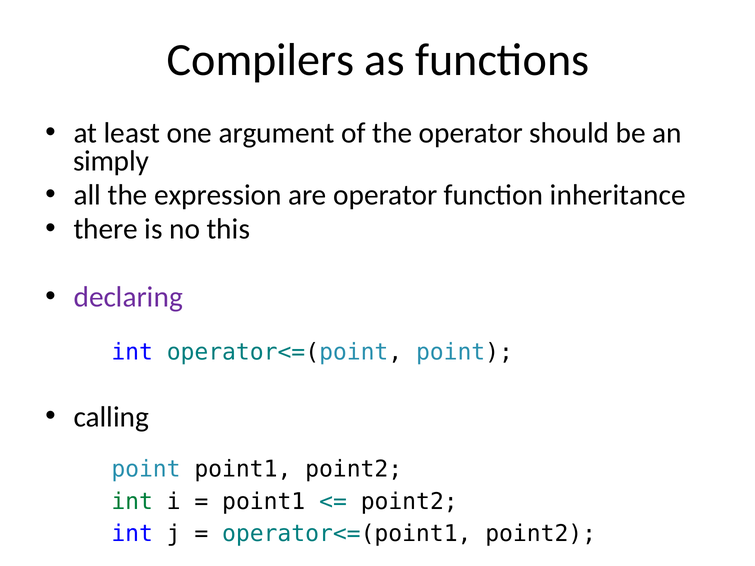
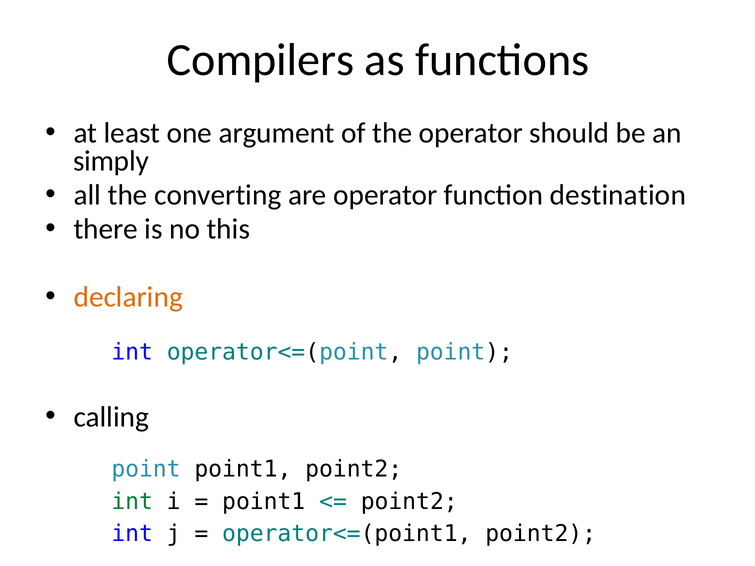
expression: expression -> converting (218, 195)
inheritance: inheritance -> destination (618, 195)
declaring colour: purple -> orange (128, 297)
